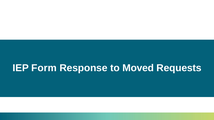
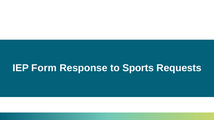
Moved: Moved -> Sports (138, 68)
